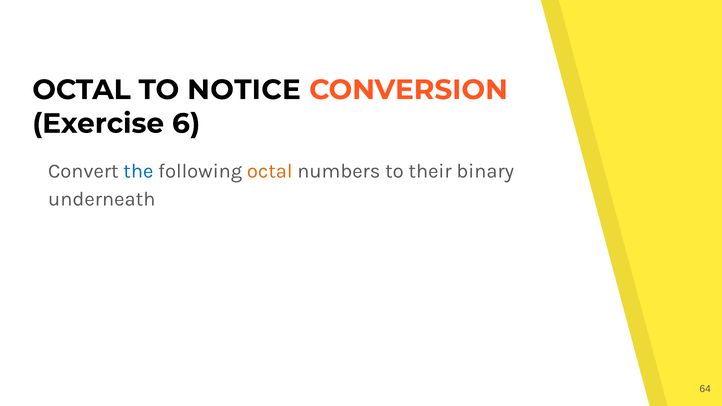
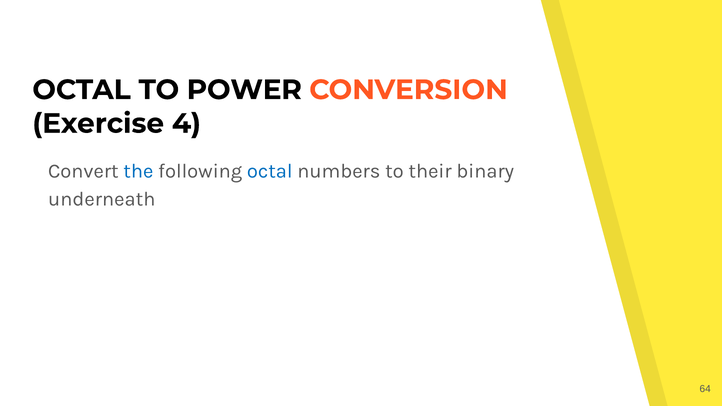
NOTICE: NOTICE -> POWER (244, 90)
6: 6 -> 4 (186, 124)
octal colour: orange -> blue (270, 171)
